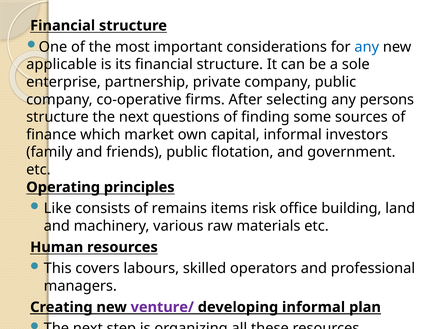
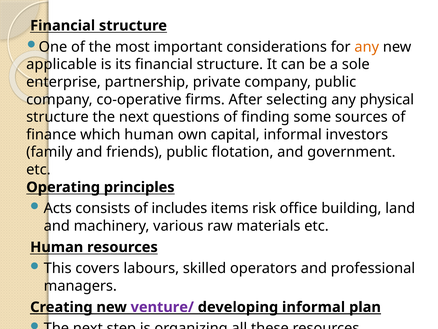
any colour: blue -> orange (367, 47)
persons: persons -> physical (387, 99)
which market: market -> human (149, 134)
Like: Like -> Acts (58, 208)
remains: remains -> includes (179, 208)
